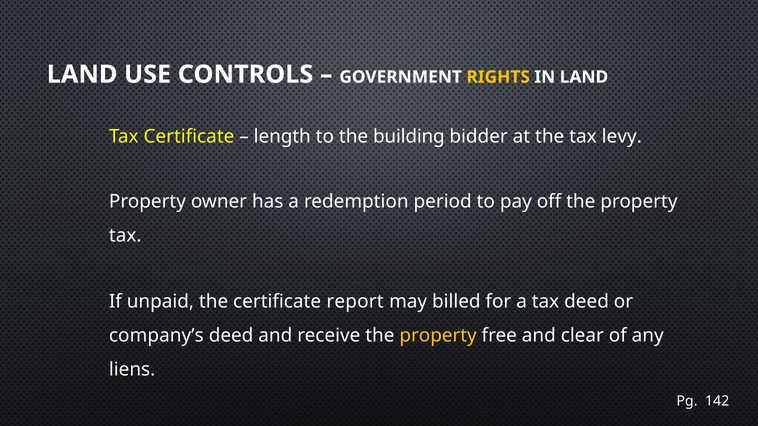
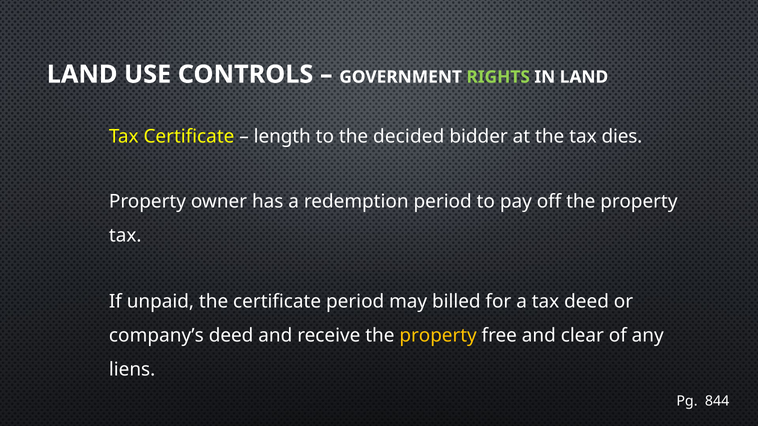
RIGHTS colour: yellow -> light green (498, 77)
building: building -> decided (409, 137)
levy: levy -> dies (622, 137)
certificate report: report -> period (355, 302)
142: 142 -> 844 (717, 402)
